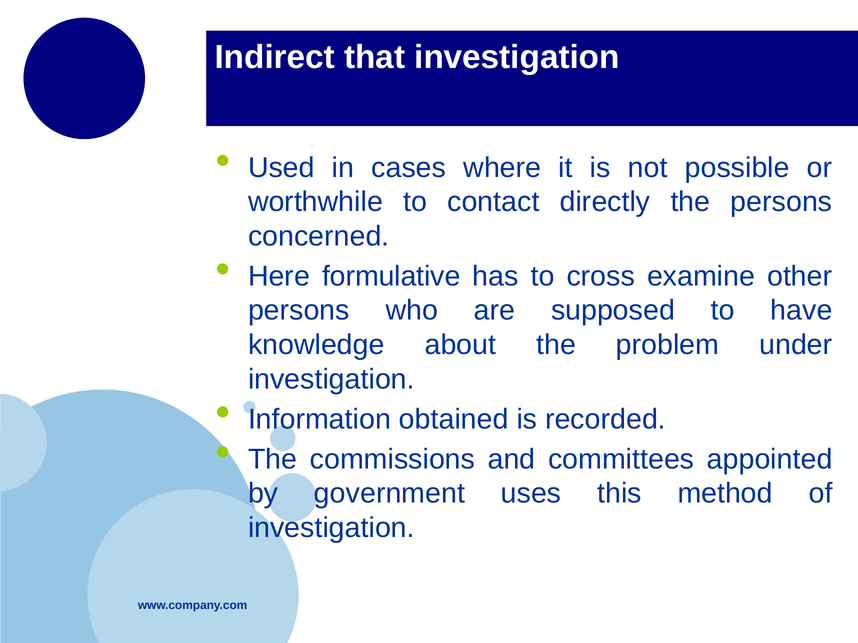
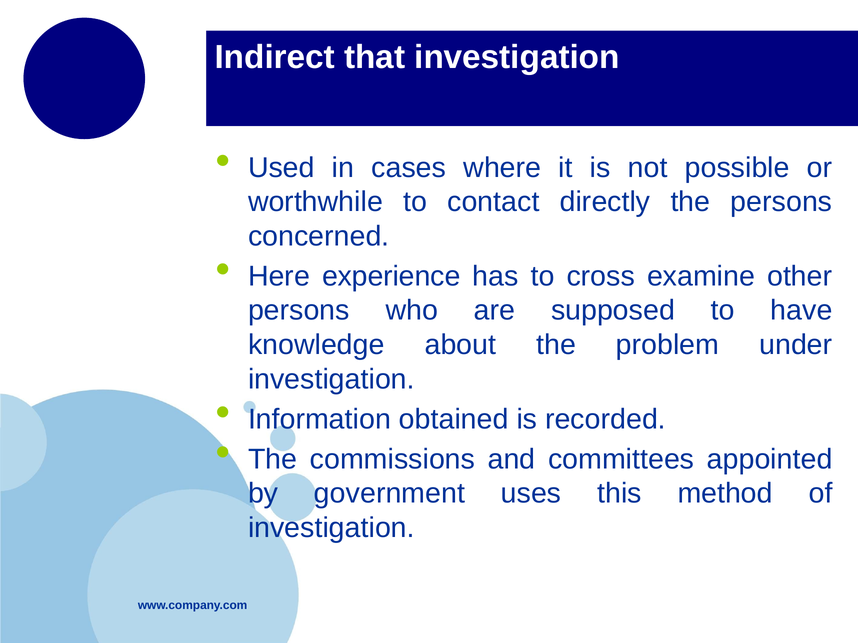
formulative: formulative -> experience (391, 276)
